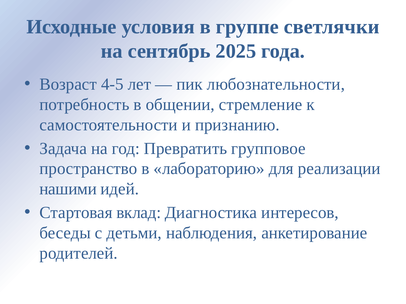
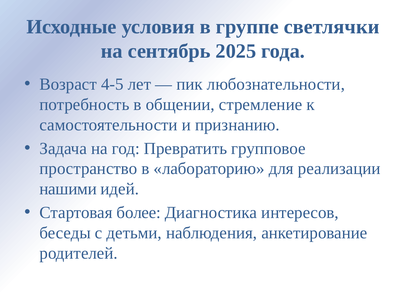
вклад: вклад -> более (139, 213)
